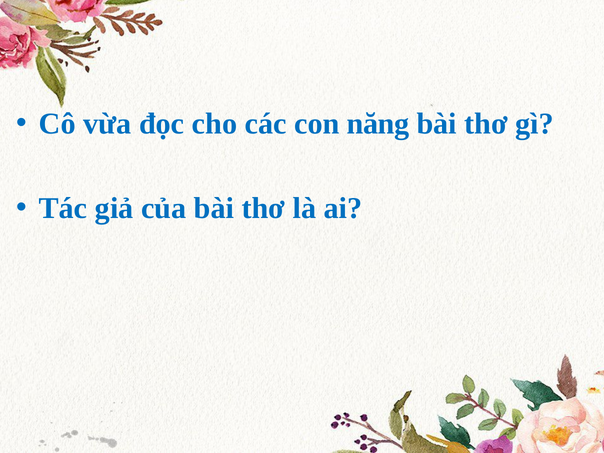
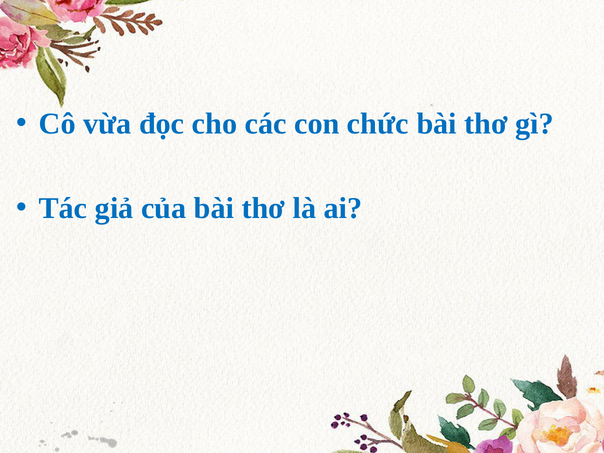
năng: năng -> chức (378, 124)
